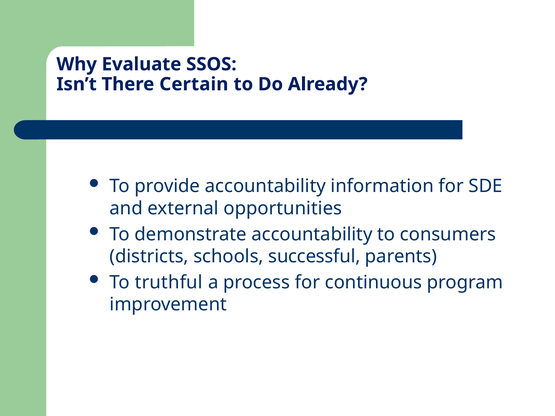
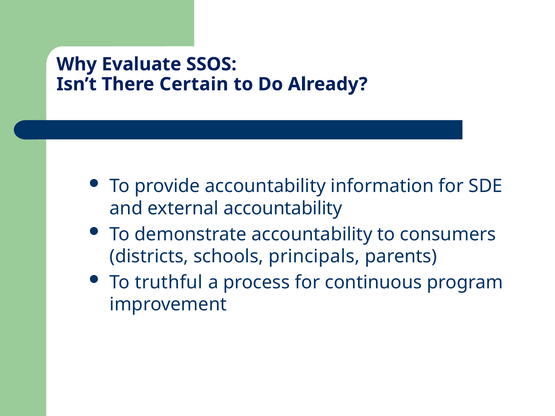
external opportunities: opportunities -> accountability (283, 209)
successful: successful -> principals (314, 257)
